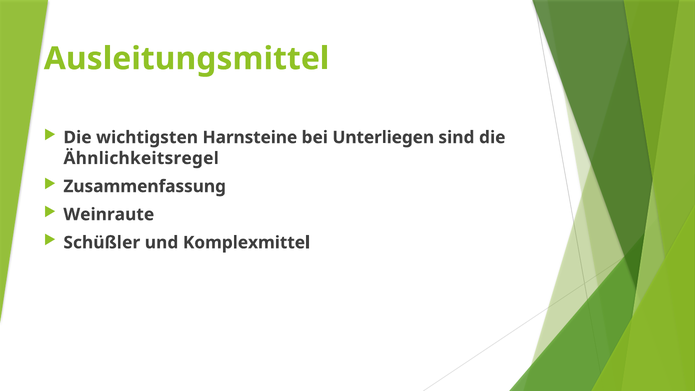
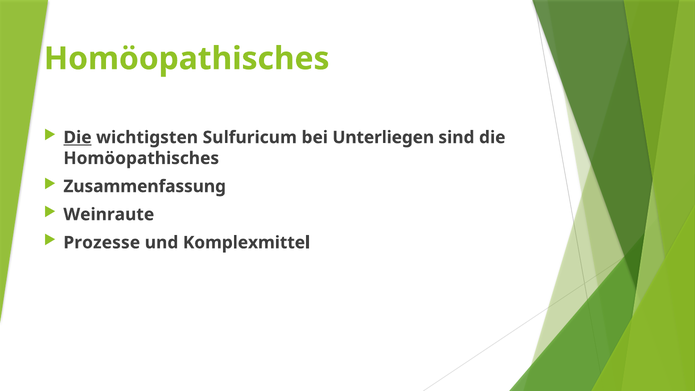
Ausleitungsmittel: Ausleitungsmittel -> Homöopathisches (187, 59)
Die underline: none -> present (78, 137)
Harnsteine: Harnsteine -> Sulfuricum (250, 137)
Ähnlichkeitsregel: Ähnlichkeitsregel -> Homöopathisches (141, 158)
Schüßler: Schüßler -> Prozesse (102, 243)
